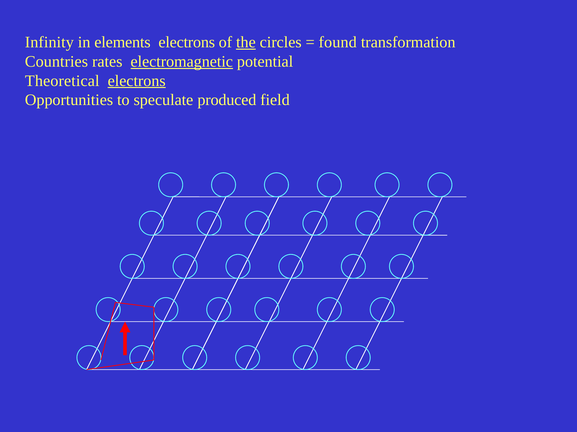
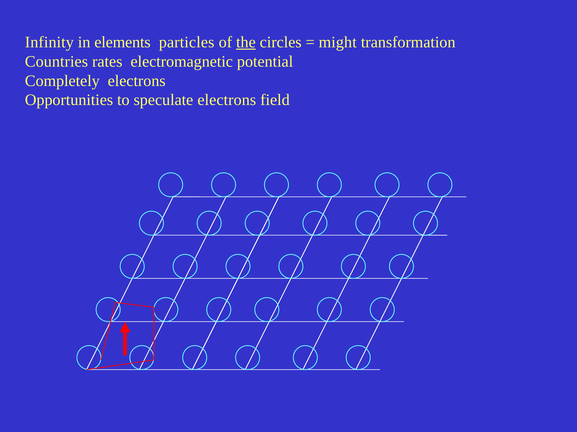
electrons: electrons -> particles (187, 42)
found: found -> might (338, 42)
electromagnetic underline: present -> none (182, 62)
Theoretical: Theoretical -> Completely (62, 81)
electrons underline: present -> none (137, 81)
speculate produced: produced -> electrons (227, 100)
